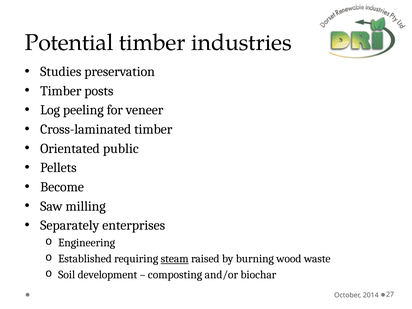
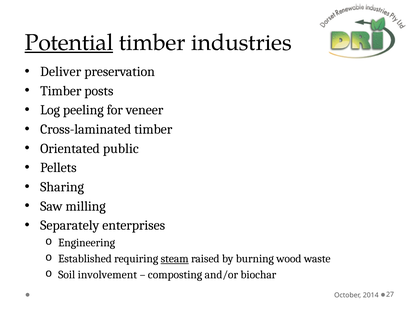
Potential underline: none -> present (69, 42)
Studies: Studies -> Deliver (61, 72)
Become: Become -> Sharing (62, 187)
development: development -> involvement (107, 275)
